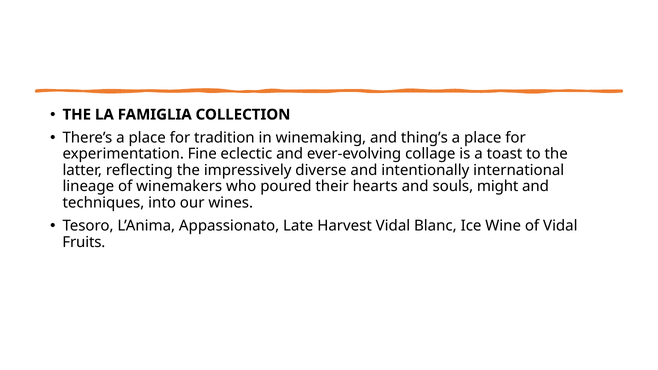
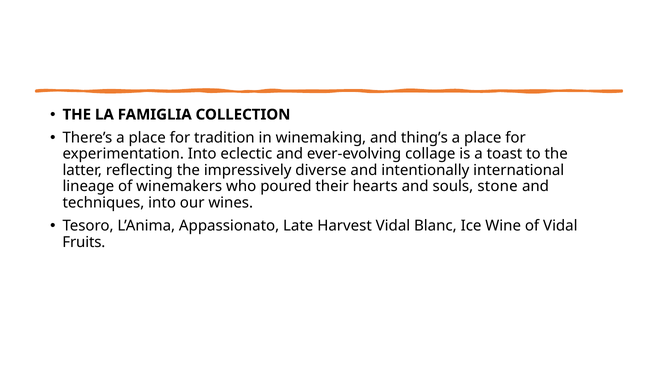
experimentation Fine: Fine -> Into (202, 154)
might: might -> stone (498, 187)
